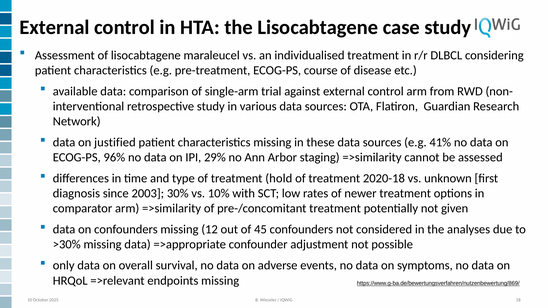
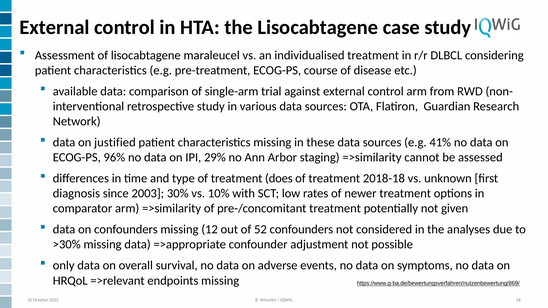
hold: hold -> does (279, 179)
2020-18: 2020-18 -> 2018-18 (384, 179)
45: 45 -> 52 (260, 230)
